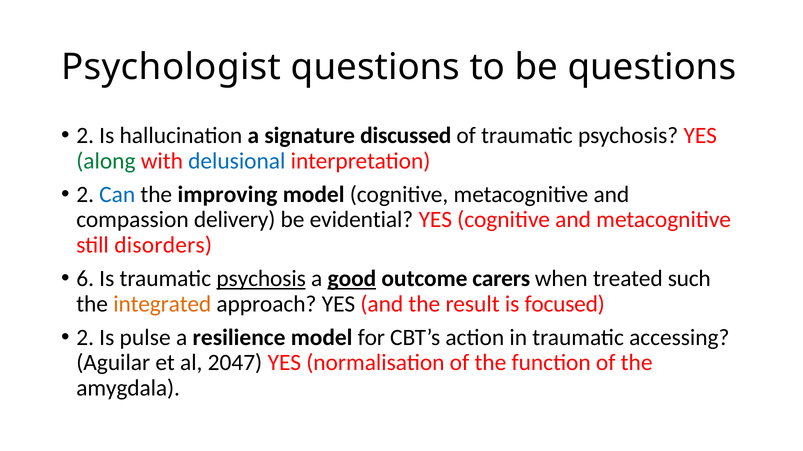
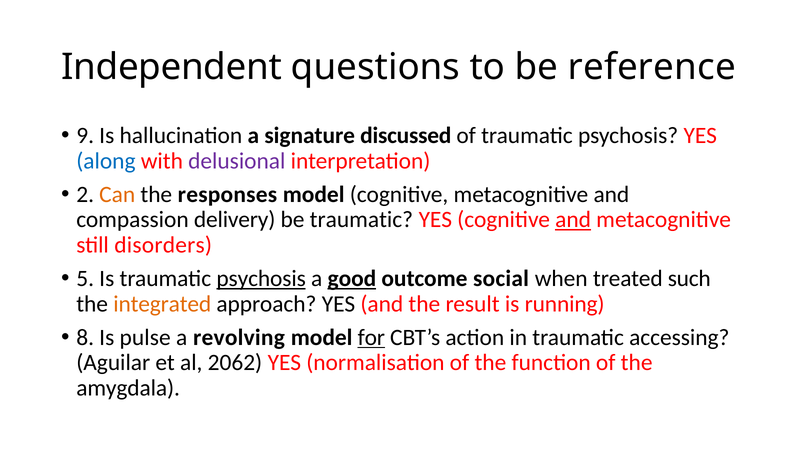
Psychologist: Psychologist -> Independent (172, 67)
be questions: questions -> reference (652, 67)
2: 2 -> 9 (85, 136)
along colour: green -> blue (106, 161)
delusional colour: blue -> purple (237, 161)
Can colour: blue -> orange (117, 195)
improving: improving -> responses (227, 195)
be evidential: evidential -> traumatic (361, 220)
and underline: none -> present (573, 220)
6: 6 -> 5 (85, 279)
carers: carers -> social (501, 279)
focused: focused -> running (565, 304)
2: 2 -> 8 (85, 338)
resilience: resilience -> revolving (239, 338)
for underline: none -> present (371, 338)
2047: 2047 -> 2062 (235, 363)
